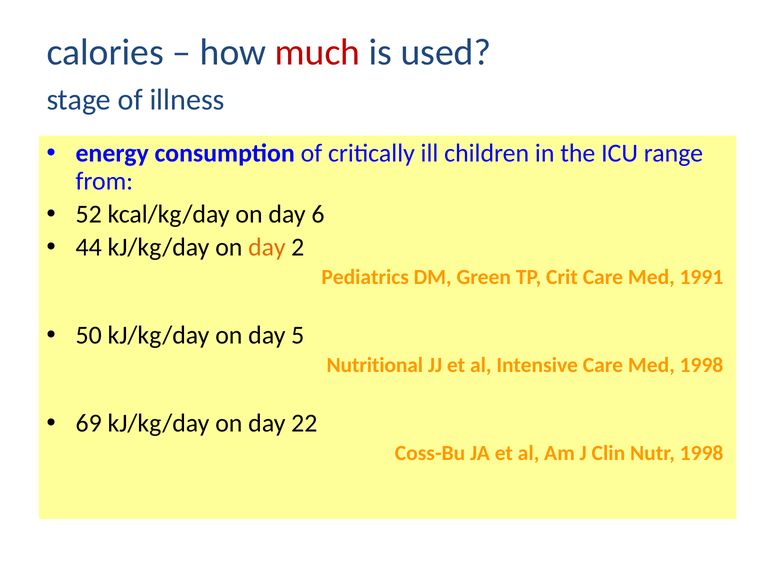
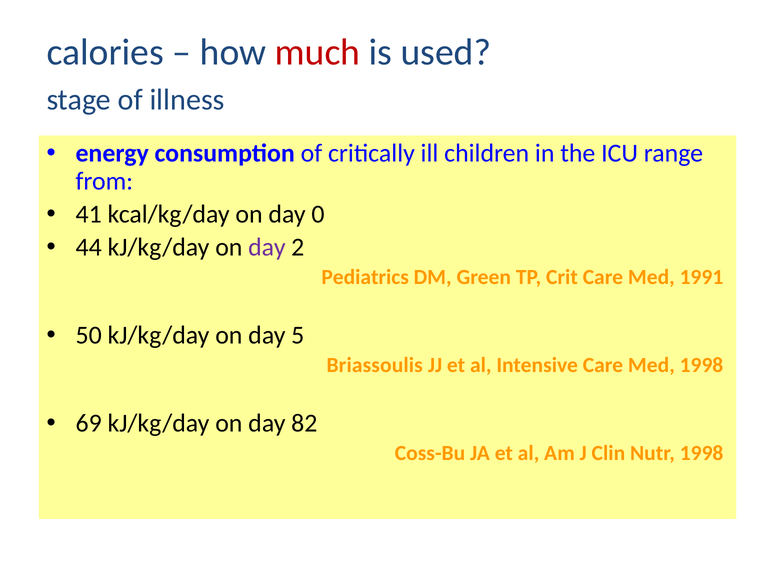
52: 52 -> 41 (89, 214)
6: 6 -> 0 (318, 214)
day colour: orange -> purple (267, 247)
Nutritional: Nutritional -> Briassoulis (375, 365)
22: 22 -> 82 (304, 424)
